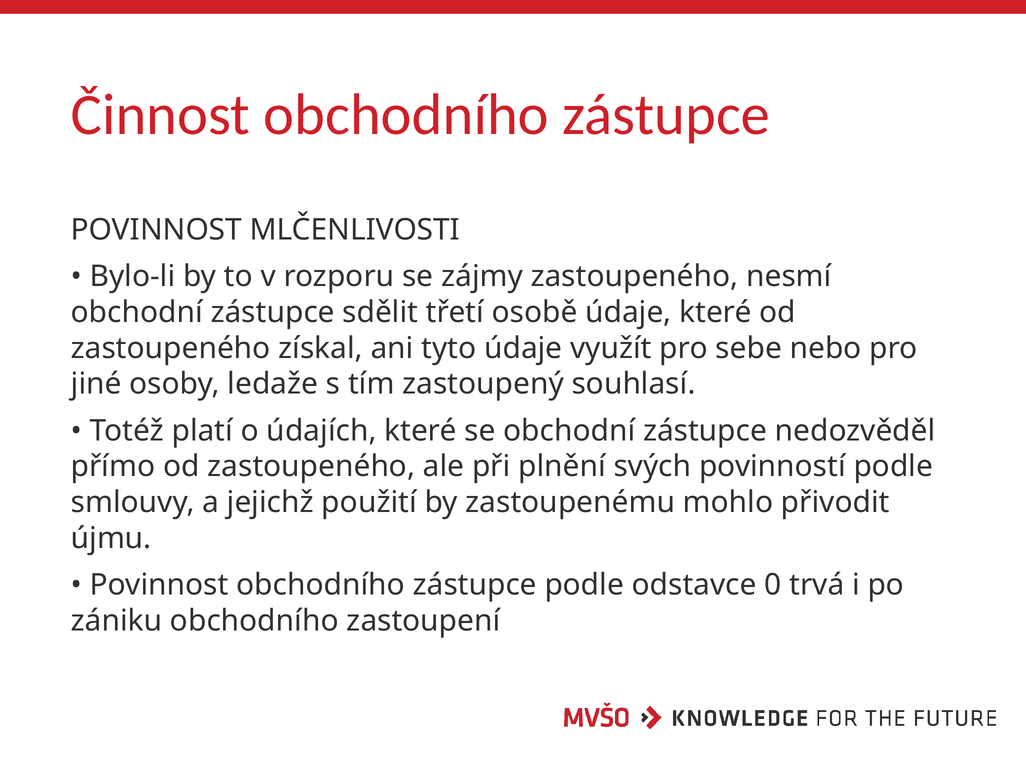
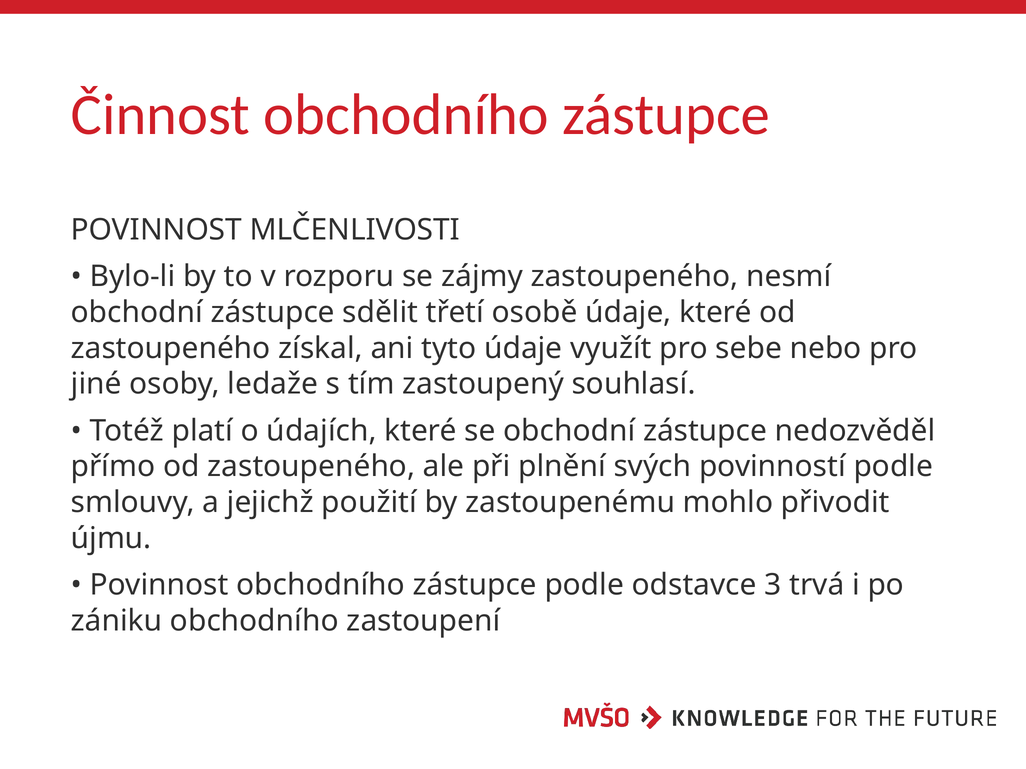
0: 0 -> 3 (773, 585)
